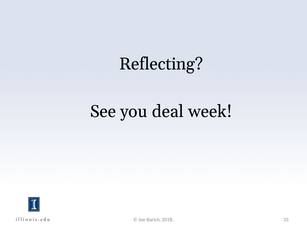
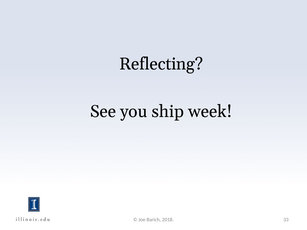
deal: deal -> ship (168, 112)
